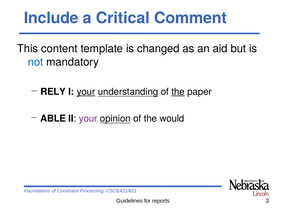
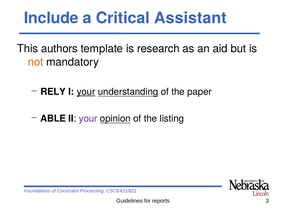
Comment: Comment -> Assistant (190, 18)
content: content -> authors (59, 48)
changed: changed -> research (158, 48)
not colour: blue -> orange (36, 62)
the underline: present -> none (178, 92)
would: would -> listing (172, 118)
